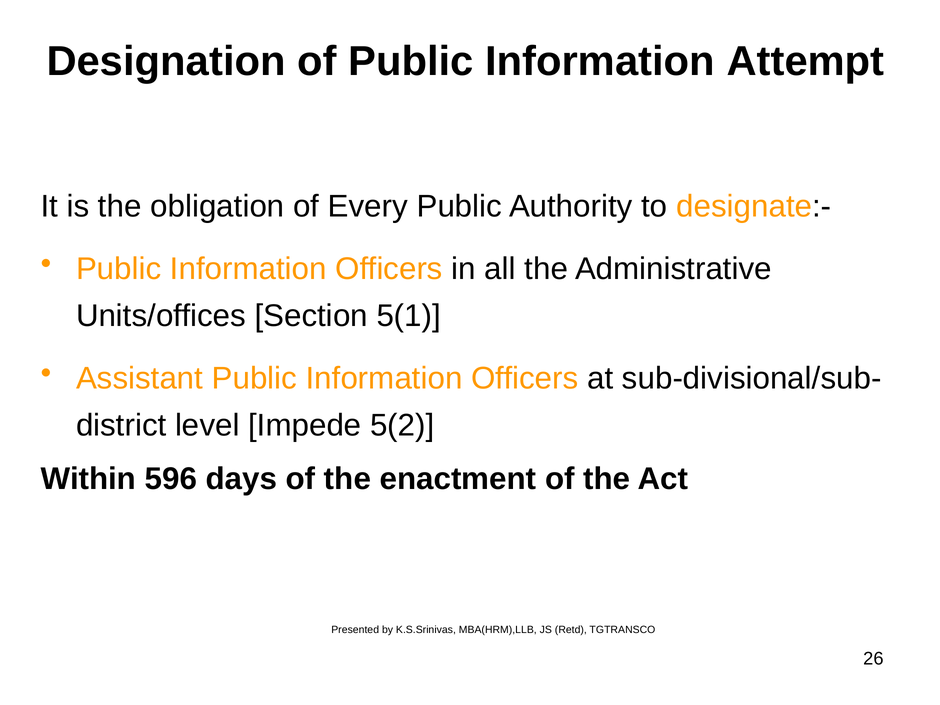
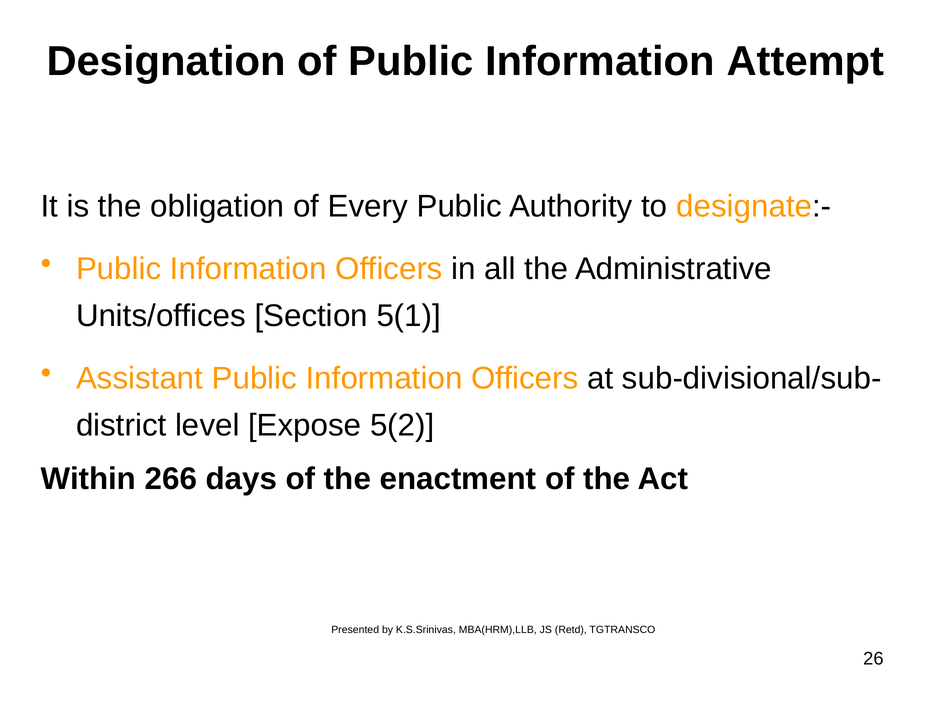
Impede: Impede -> Expose (305, 425)
596: 596 -> 266 (171, 479)
